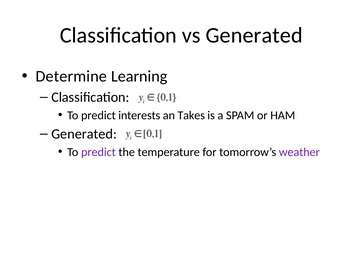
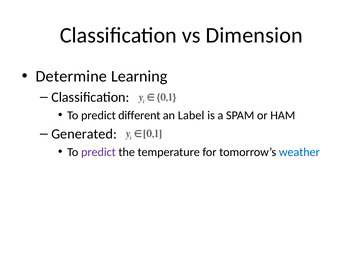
vs Generated: Generated -> Dimension (254, 35)
interests: interests -> different (139, 115)
Takes: Takes -> Label (191, 115)
weather colour: purple -> blue (299, 152)
